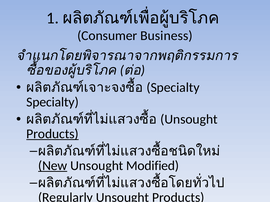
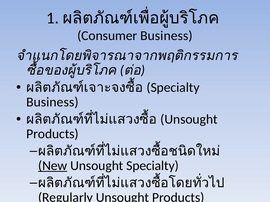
Specialty: Specialty -> Business (52, 102)
Products underline: present -> none (52, 134)
Unsought Modified: Modified -> Specialty (153, 166)
